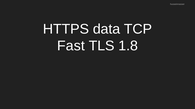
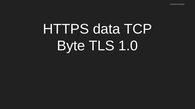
Fast: Fast -> Byte (71, 46)
1.8: 1.8 -> 1.0 (128, 46)
